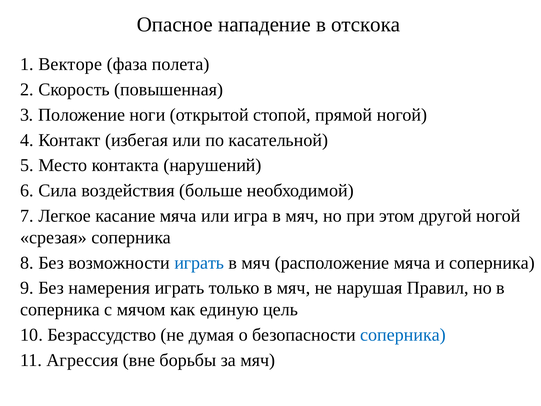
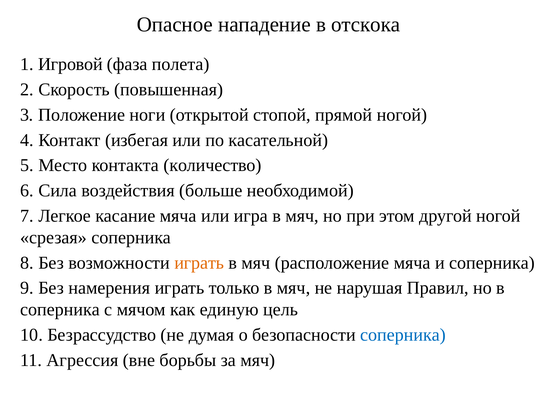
Векторе: Векторе -> Игровой (70, 64)
нарушений: нарушений -> количество (213, 165)
играть colour: blue -> orange (199, 263)
